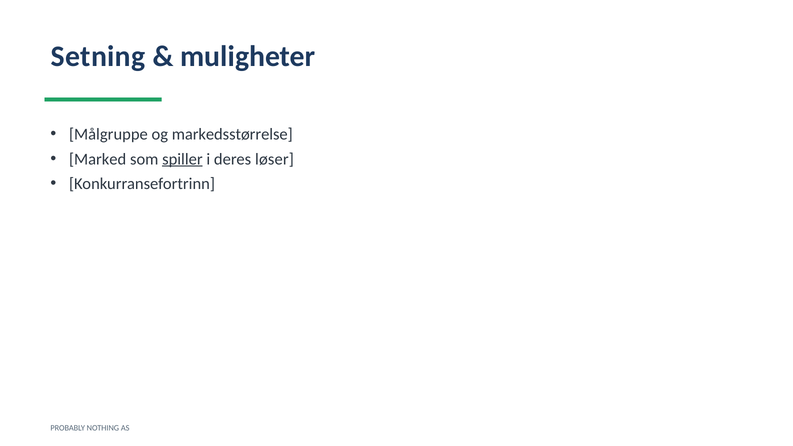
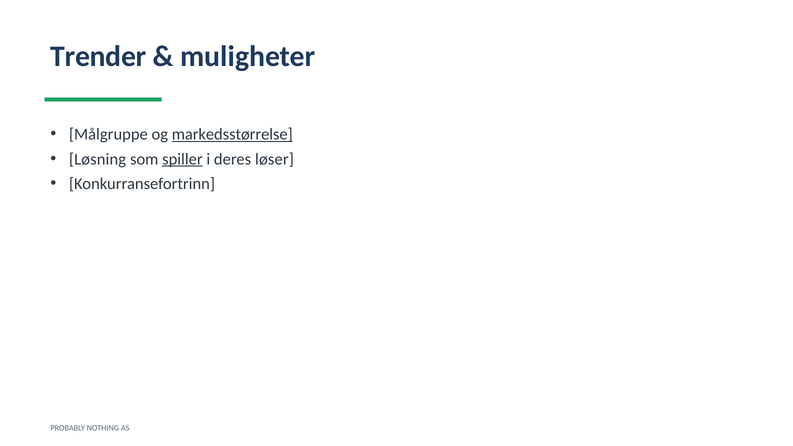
Setning: Setning -> Trender (98, 57)
markedsstørrelse underline: none -> present (232, 134)
Marked: Marked -> Løsning (98, 159)
